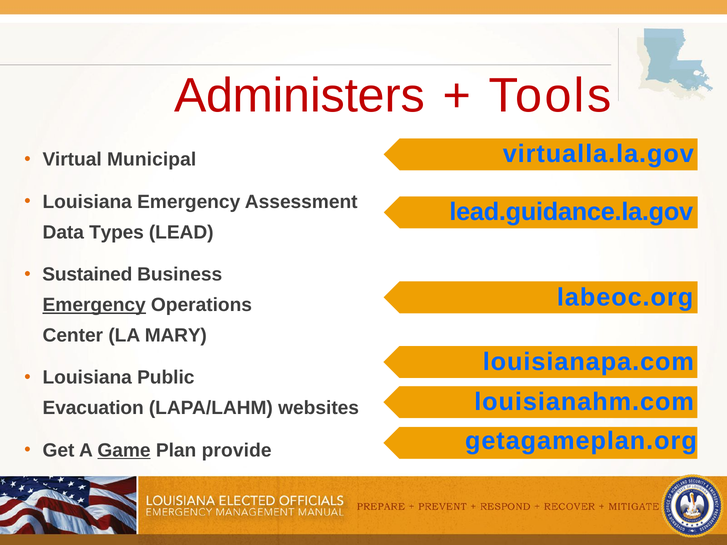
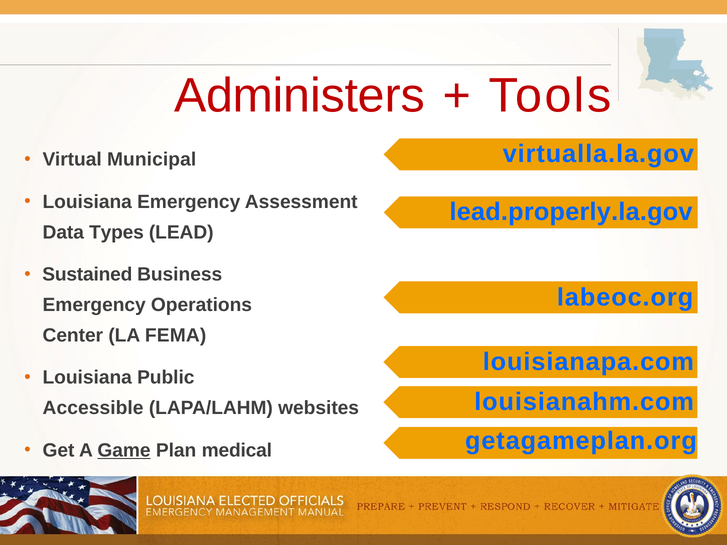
lead.guidance.la.gov: lead.guidance.la.gov -> lead.properly.la.gov (571, 212)
Emergency underline: present -> none (94, 305)
MARY: MARY -> FEMA (176, 335)
Evacuation: Evacuation -> Accessible (93, 408)
provide: provide -> medical (237, 450)
